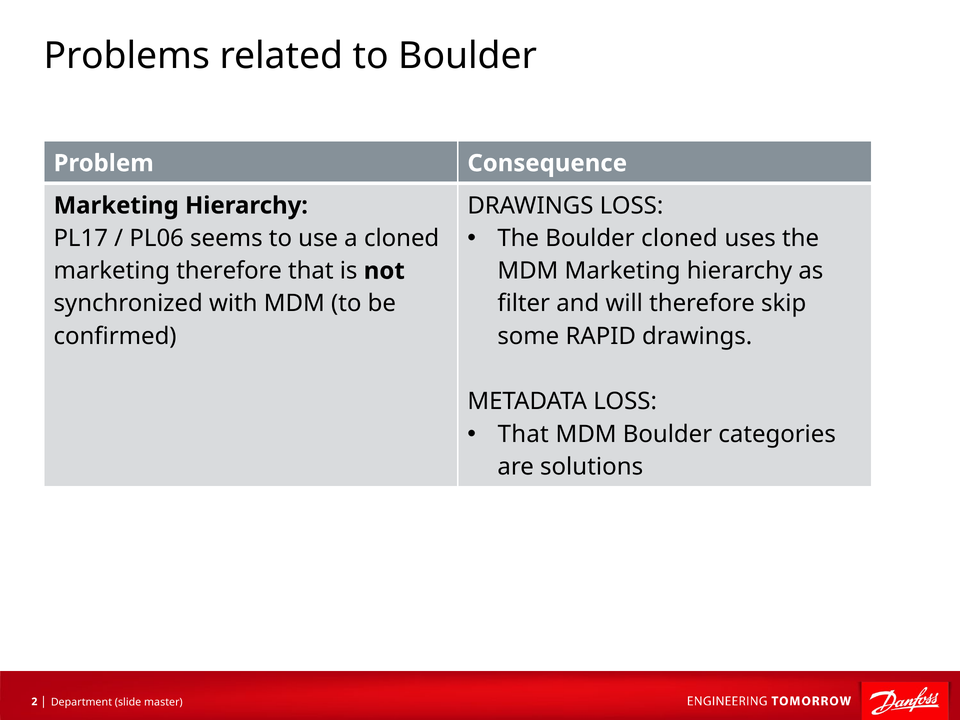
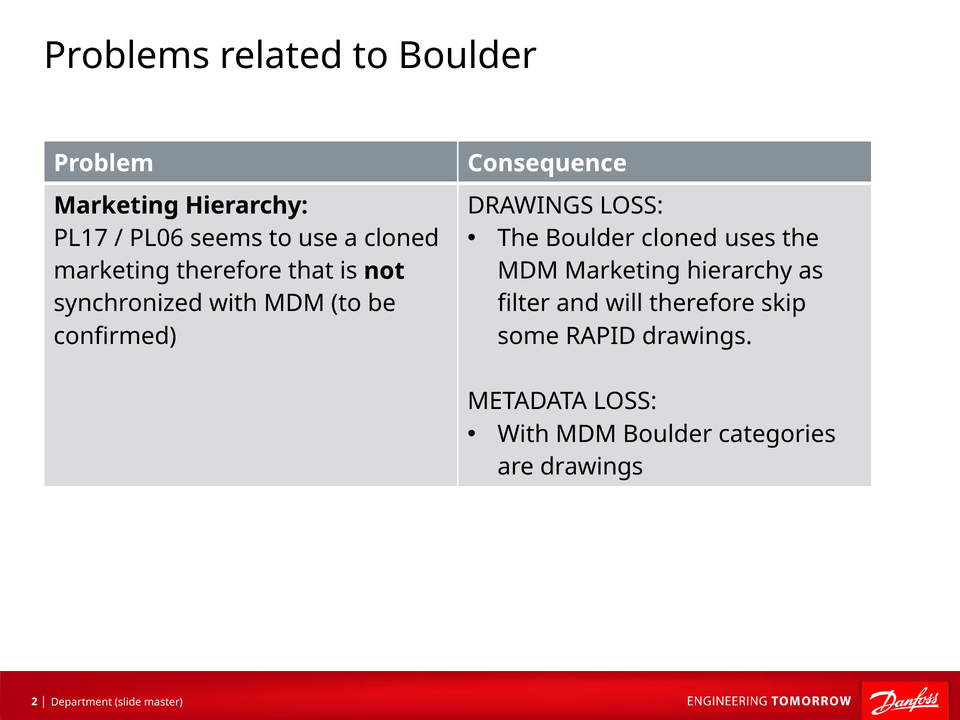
That: That -> With (523, 434)
are solutions: solutions -> drawings (592, 467)
